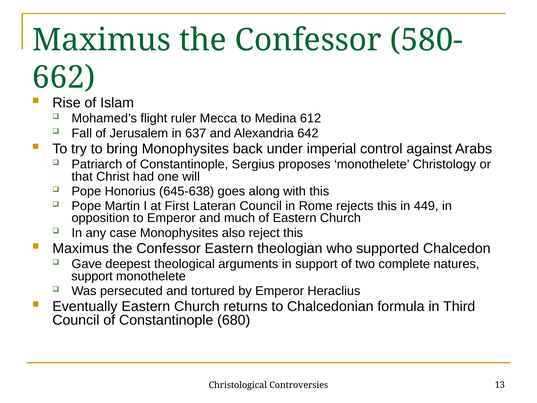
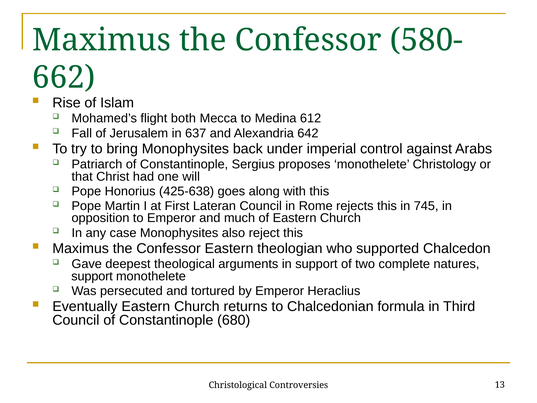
ruler: ruler -> both (183, 118)
645-638: 645-638 -> 425-638 (187, 191)
449: 449 -> 745 (426, 206)
